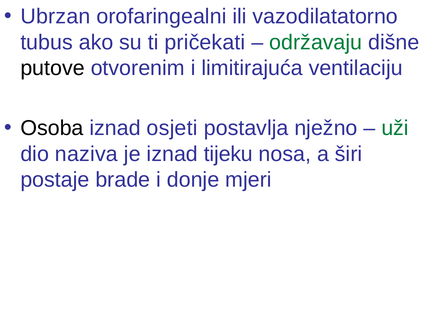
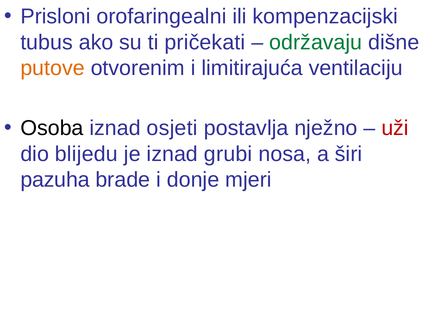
Ubrzan: Ubrzan -> Prisloni (56, 17)
vazodilatatorno: vazodilatatorno -> kompenzacijski (325, 17)
putove colour: black -> orange (53, 68)
uži colour: green -> red (395, 128)
naziva: naziva -> blijedu (86, 154)
tijeku: tijeku -> grubi (228, 154)
postaje: postaje -> pazuha (55, 180)
